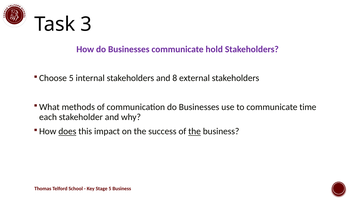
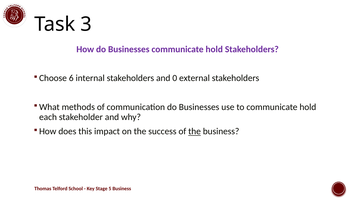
5: 5 -> 6 (71, 78)
8: 8 -> 0 (175, 78)
to communicate time: time -> hold (308, 107)
does underline: present -> none (67, 131)
